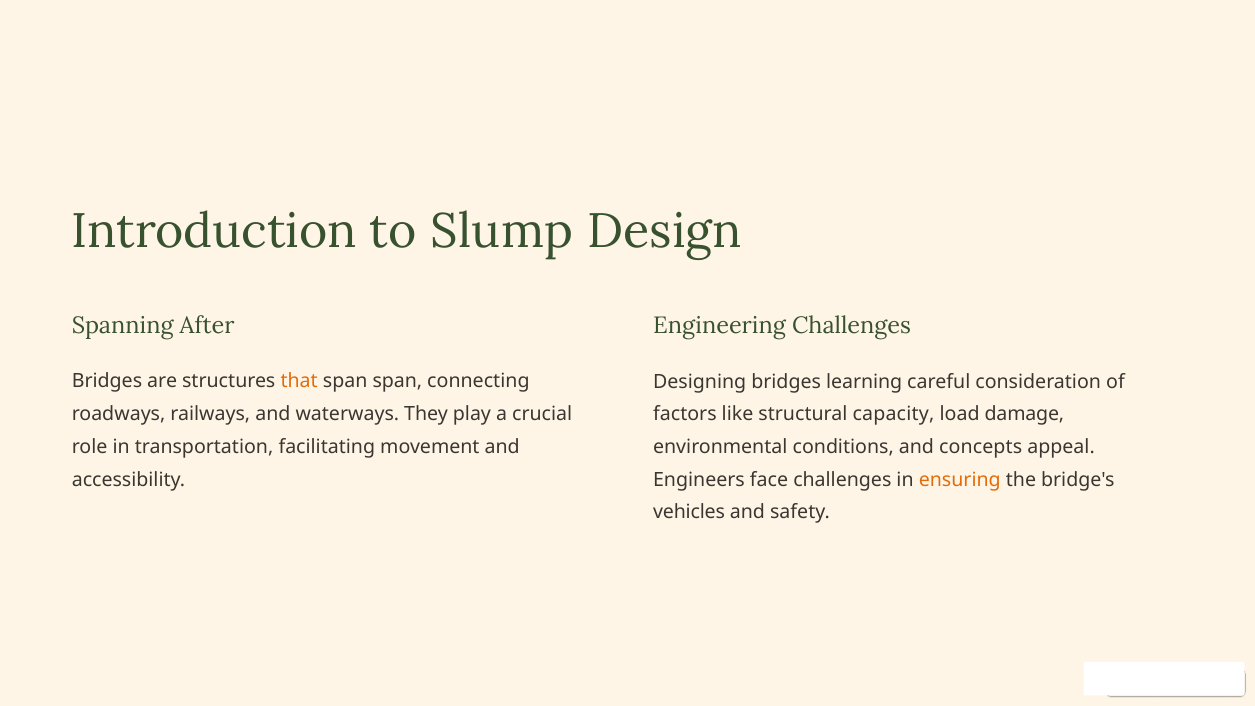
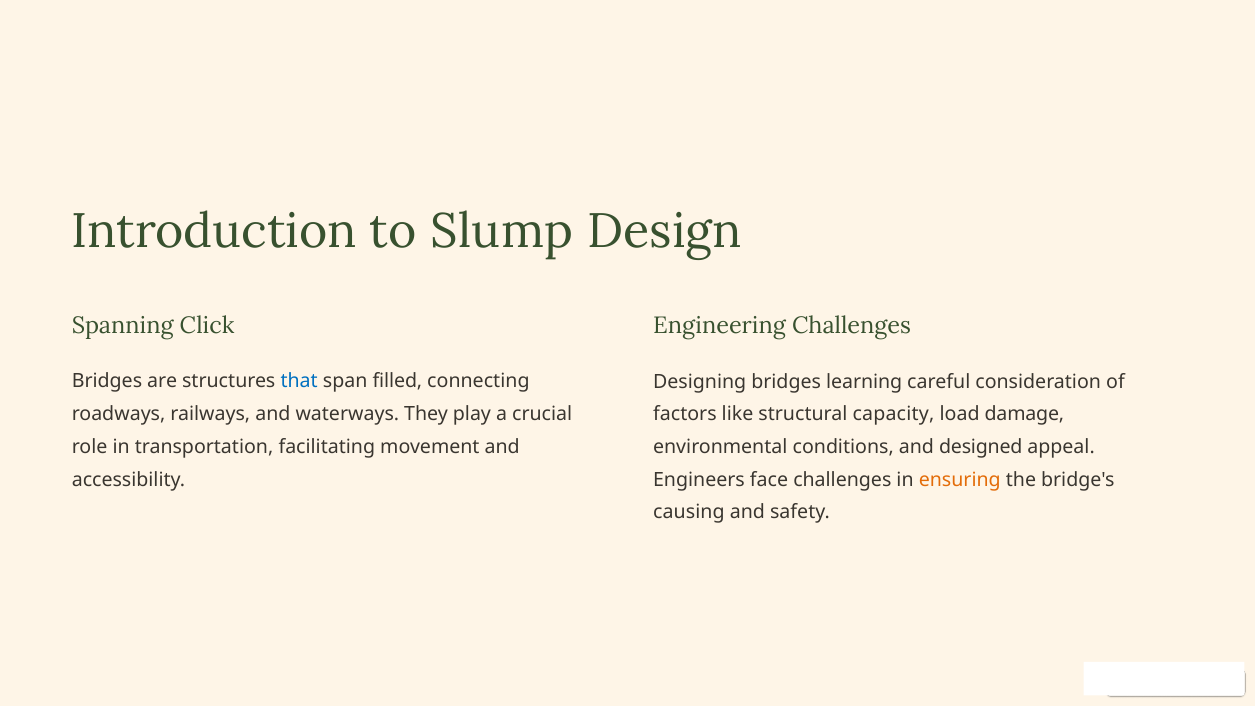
After: After -> Click (207, 326)
that colour: orange -> blue (299, 381)
span span: span -> filled (397, 381)
concepts: concepts -> designed (981, 447)
vehicles: vehicles -> causing (689, 512)
